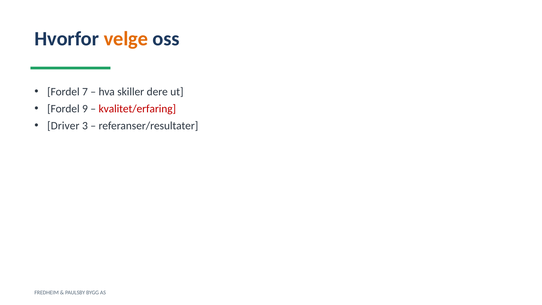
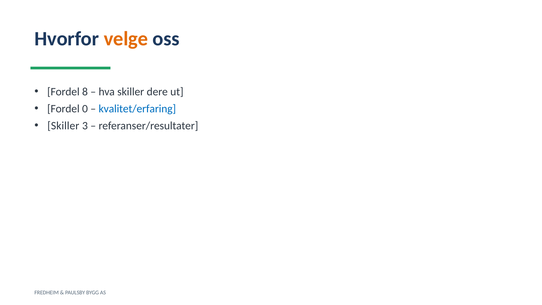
7: 7 -> 8 (85, 92)
9: 9 -> 0 (85, 109)
kvalitet/erfaring colour: red -> blue (137, 109)
Driver: Driver -> Skiller (63, 126)
